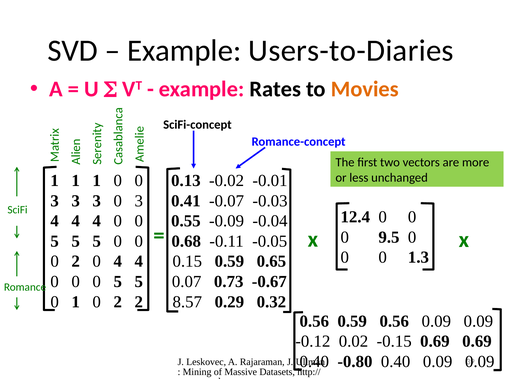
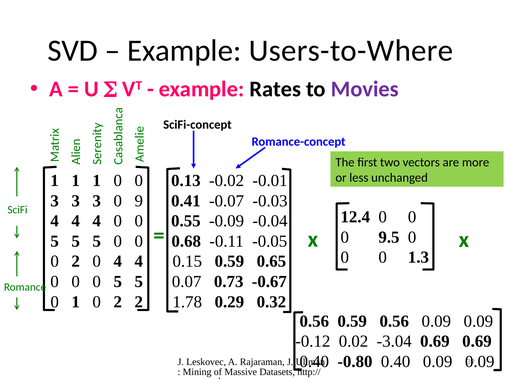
Users-to-Diaries: Users-to-Diaries -> Users-to-Where (351, 51)
Movies colour: orange -> purple (365, 89)
3 0 3: 3 -> 9 (139, 201)
8.57: 8.57 -> 1.78 (187, 302)
-0.15: -0.15 -> -3.04 (394, 341)
